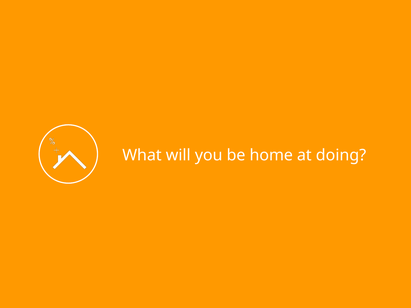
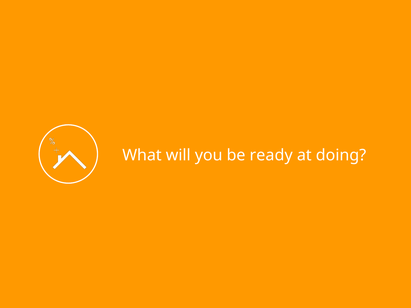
home: home -> ready (271, 155)
